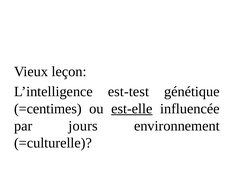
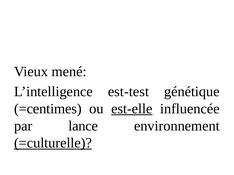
leçon: leçon -> mené (69, 72)
jours: jours -> lance (83, 126)
=culturelle underline: none -> present (53, 143)
